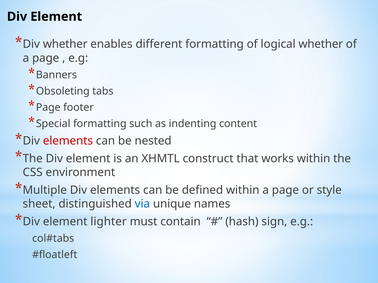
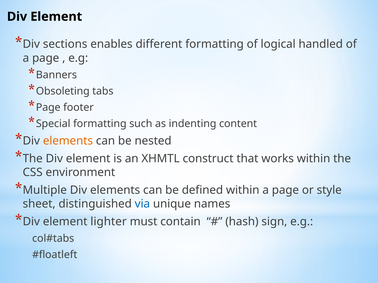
Div whether: whether -> sections (65, 44)
logical whether: whether -> handled (321, 44)
elements colour: red -> orange (68, 141)
